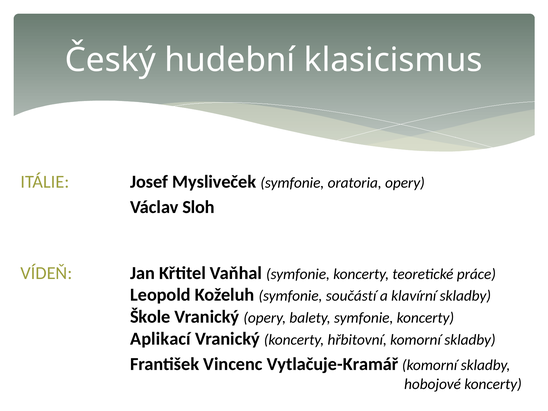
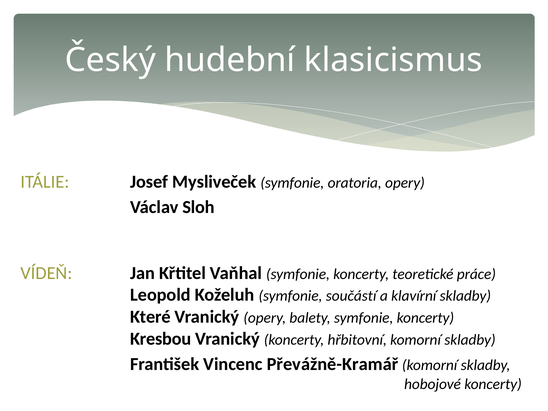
Škole: Škole -> Které (150, 317)
Aplikací: Aplikací -> Kresbou (161, 339)
Vytlačuje-Kramář: Vytlačuje-Kramář -> Převážně-Kramář (333, 364)
